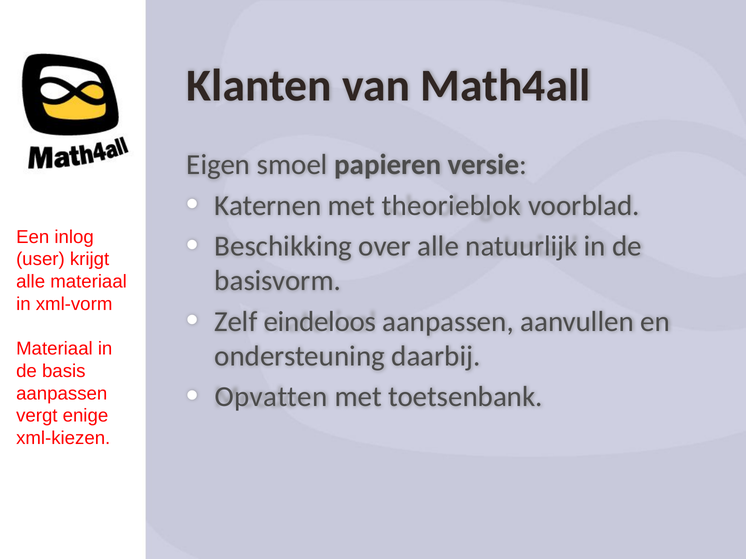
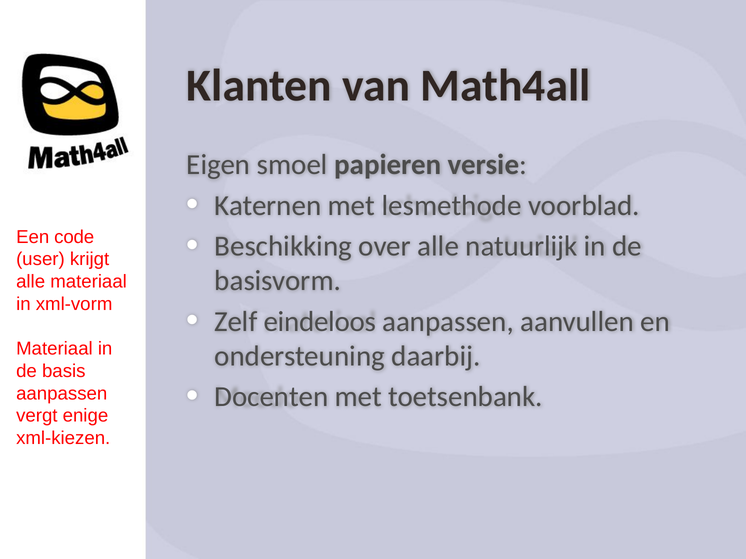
theorieblok: theorieblok -> lesmethode (452, 206)
inlog: inlog -> code (74, 237)
Opvatten: Opvatten -> Docenten (271, 397)
